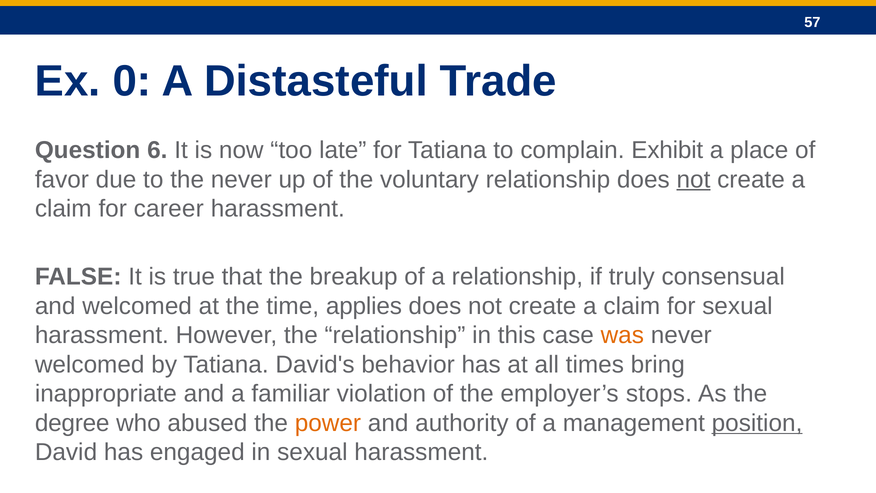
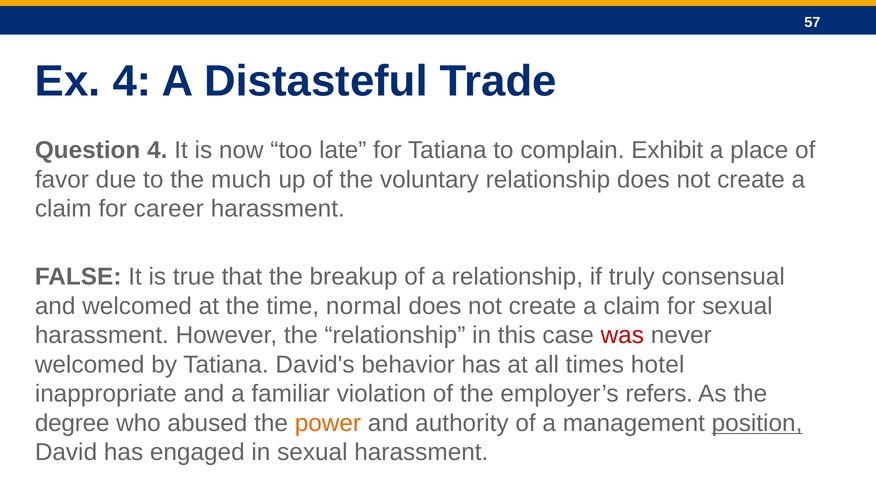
Ex 0: 0 -> 4 (132, 81)
Question 6: 6 -> 4 (157, 150)
the never: never -> much (241, 179)
not underline: present -> none (693, 179)
applies: applies -> normal (364, 306)
was colour: orange -> red (622, 335)
bring: bring -> hotel (658, 364)
stops: stops -> refers (659, 394)
